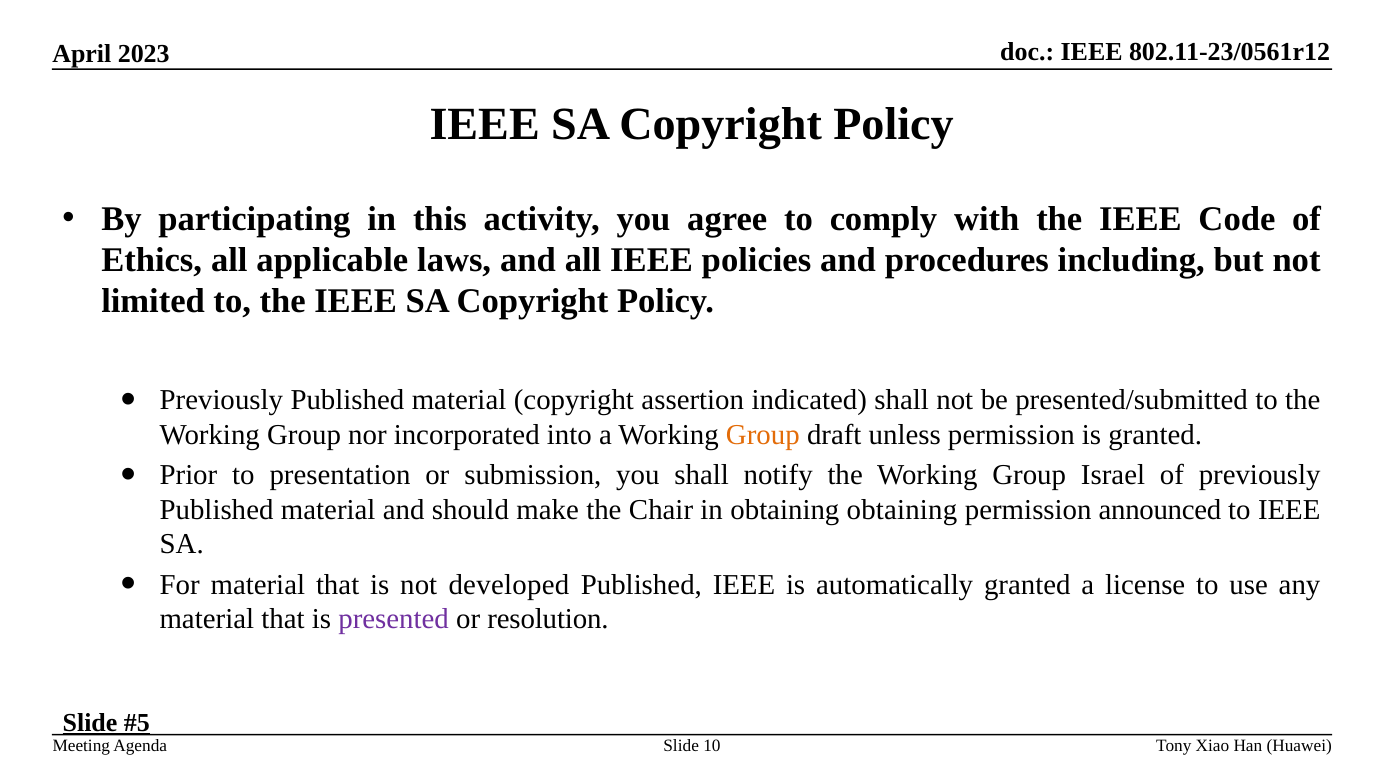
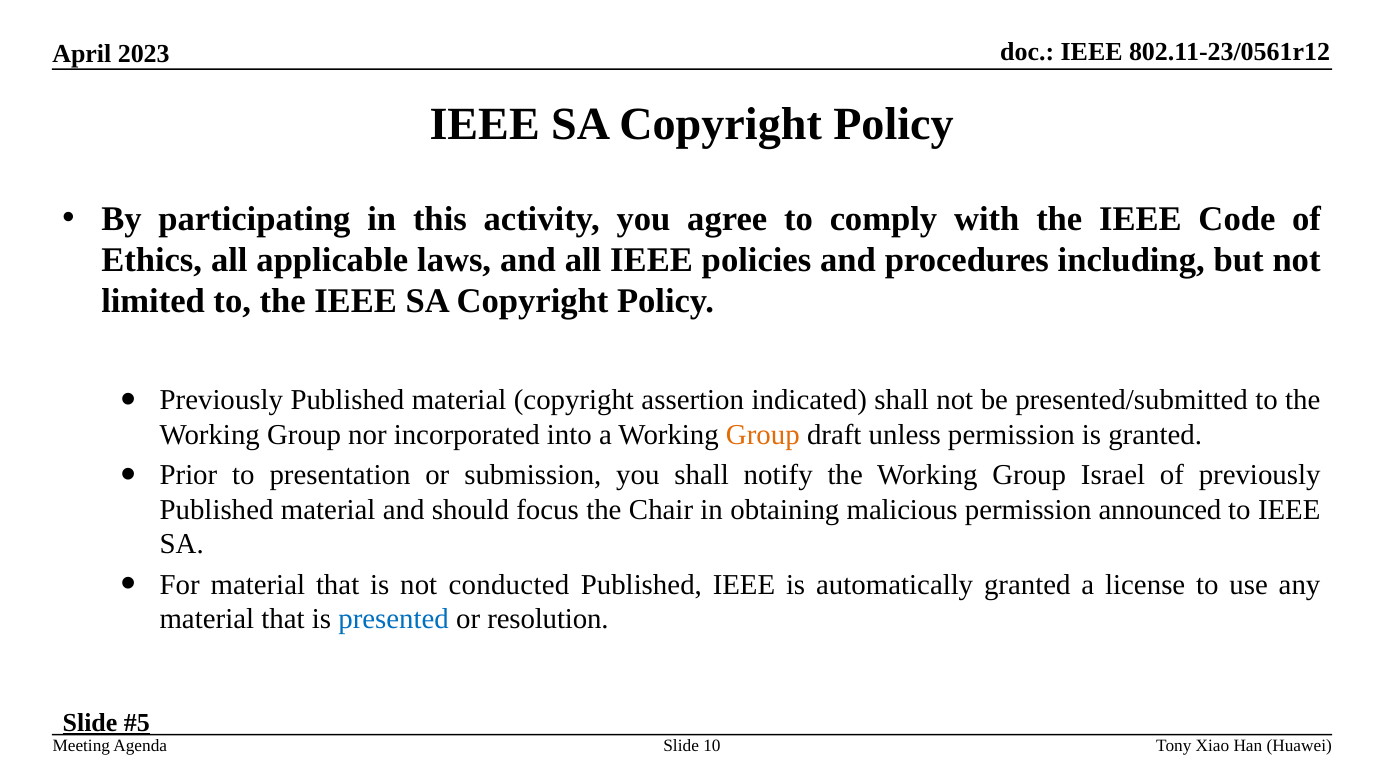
make: make -> focus (548, 510)
obtaining obtaining: obtaining -> malicious (902, 510)
developed: developed -> conducted (509, 585)
presented colour: purple -> blue (394, 620)
